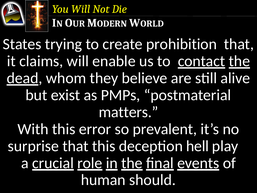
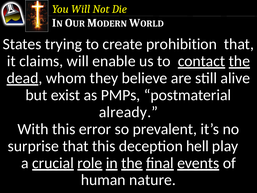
matters: matters -> already (128, 112)
should: should -> nature (153, 180)
